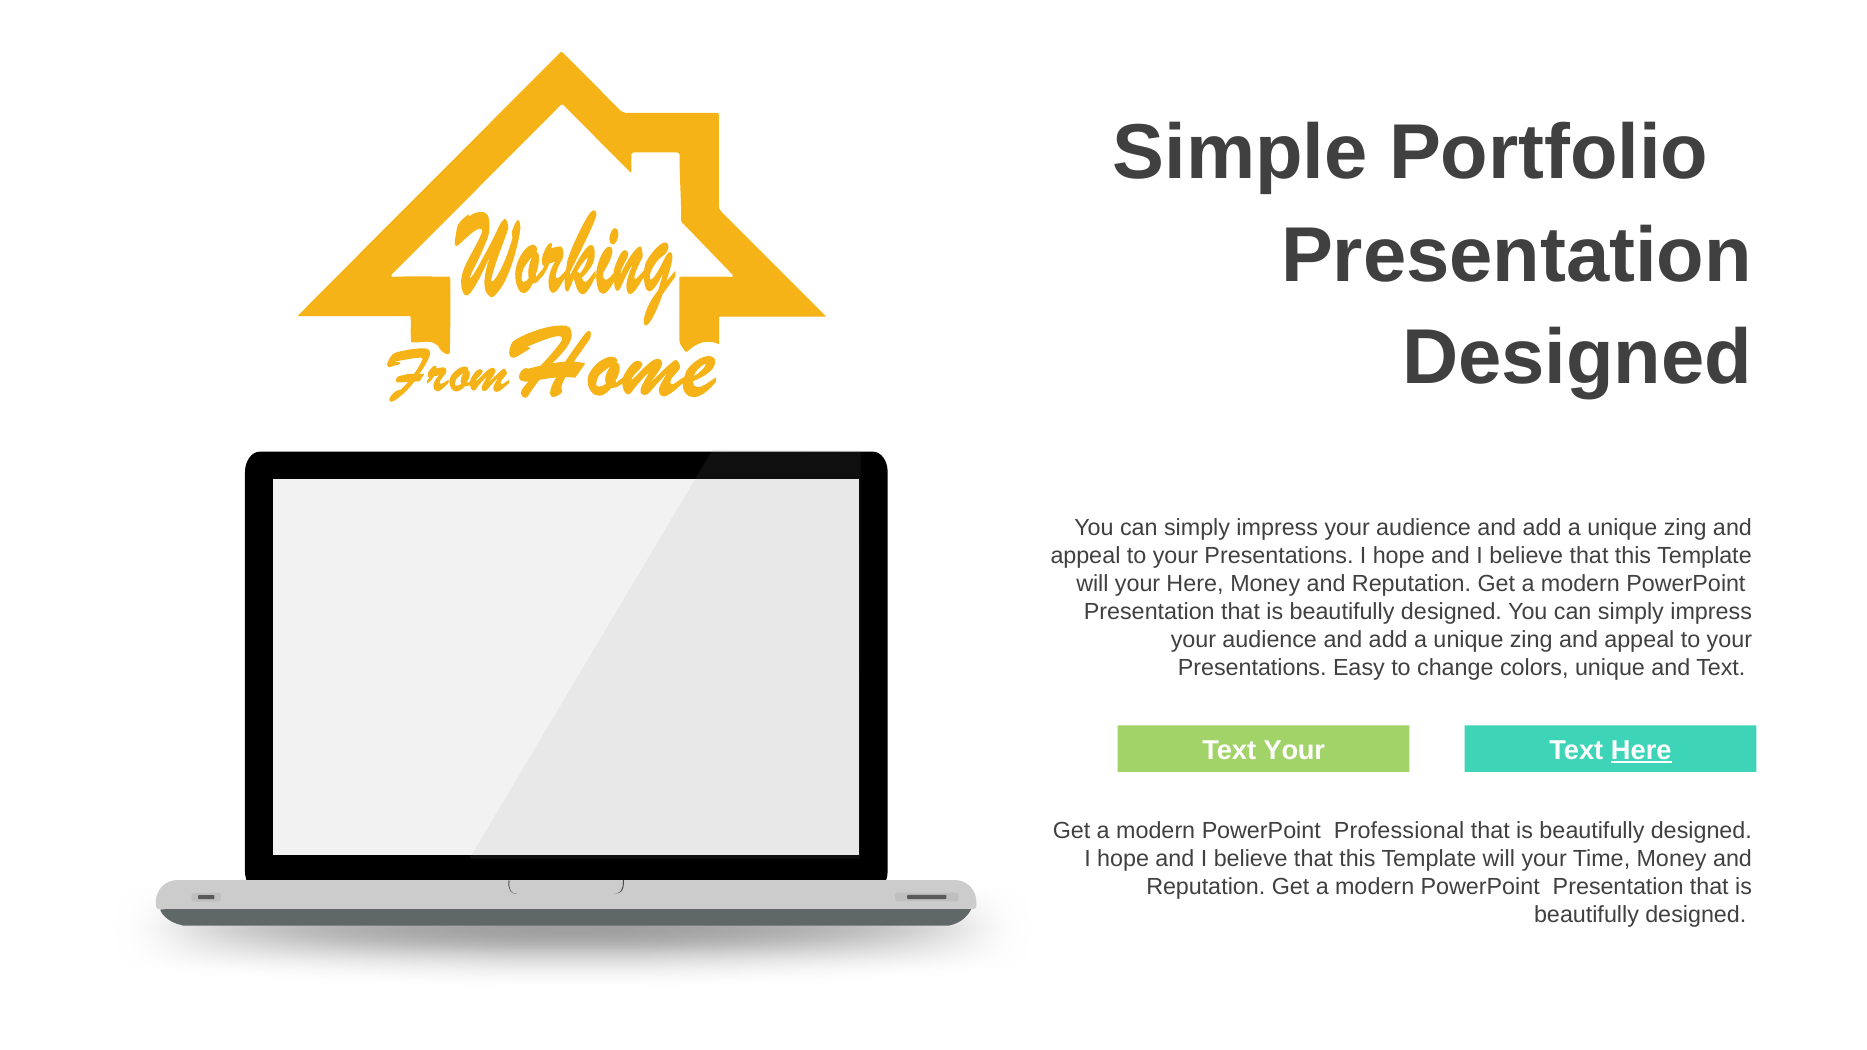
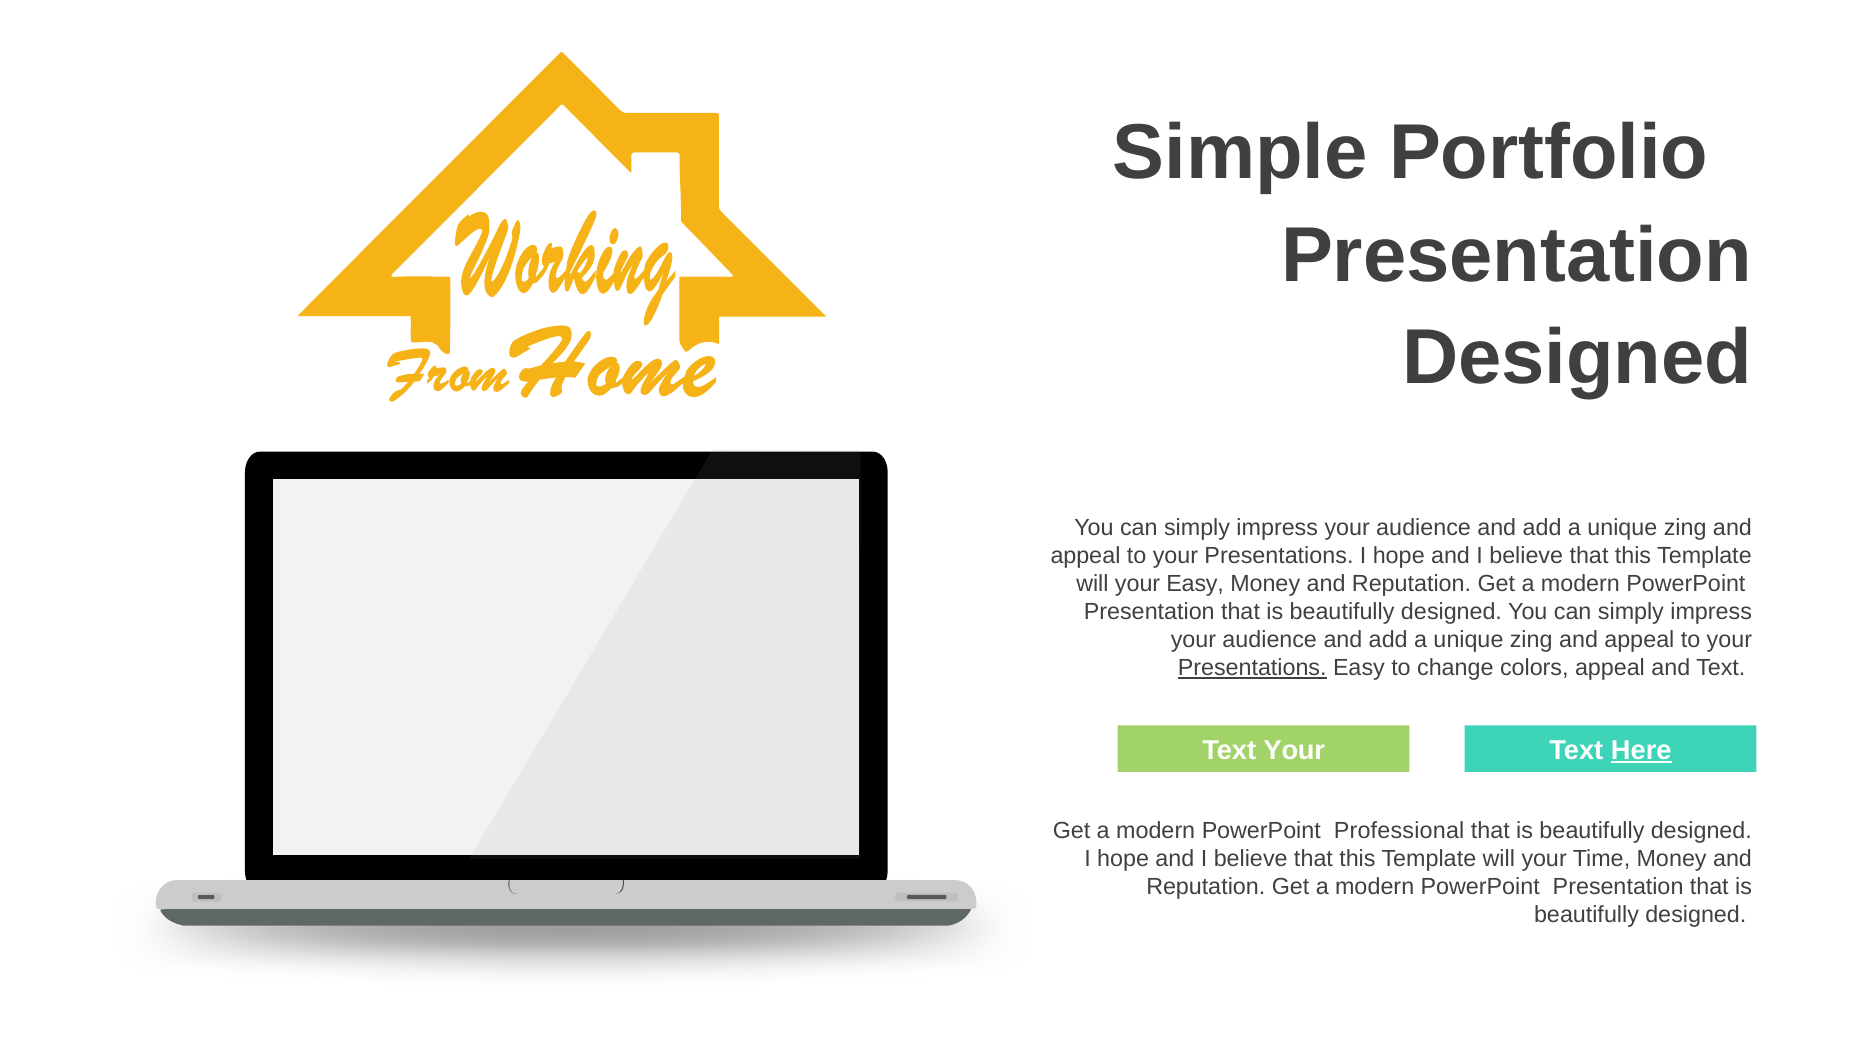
your Here: Here -> Easy (1195, 584)
Presentations underline: none -> present (1252, 668)
colors unique: unique -> appeal (1610, 668)
